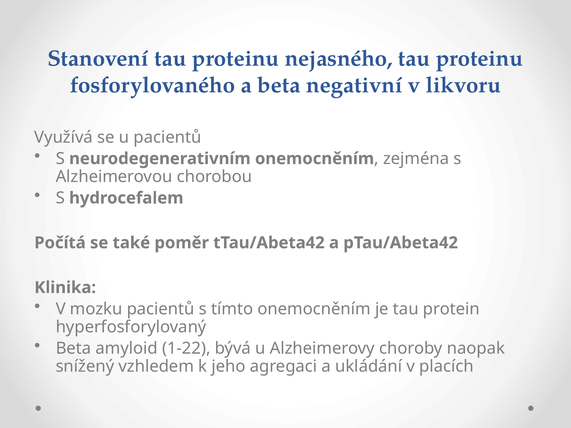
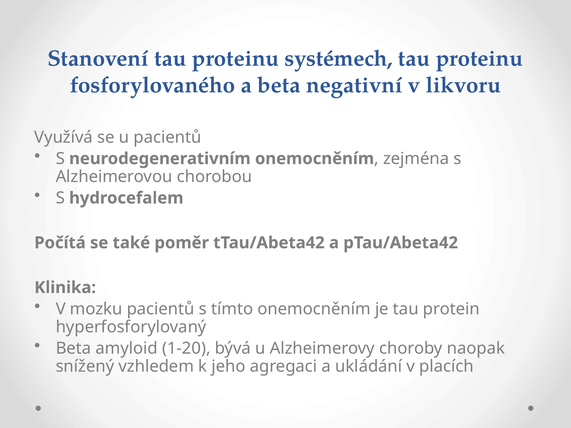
nejasného: nejasného -> systémech (339, 59)
1-22: 1-22 -> 1-20 (186, 349)
